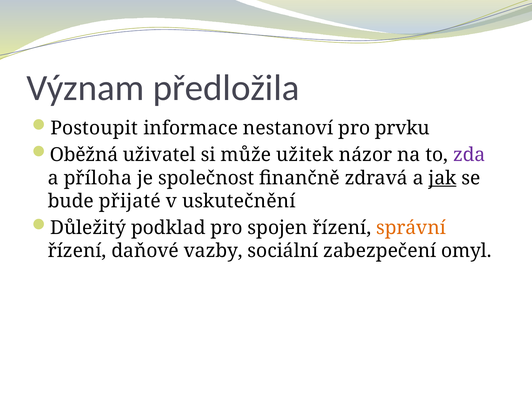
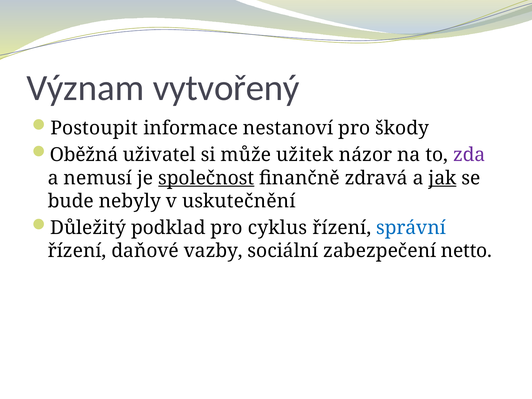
předložila: předložila -> vytvořený (226, 88)
prvku: prvku -> škody (402, 128)
příloha: příloha -> nemusí (98, 178)
společnost underline: none -> present (206, 178)
přijaté: přijaté -> nebyly (130, 201)
spojen: spojen -> cyklus (277, 228)
správní colour: orange -> blue (411, 228)
omyl: omyl -> netto (466, 251)
